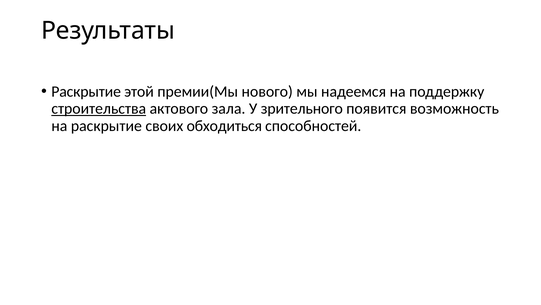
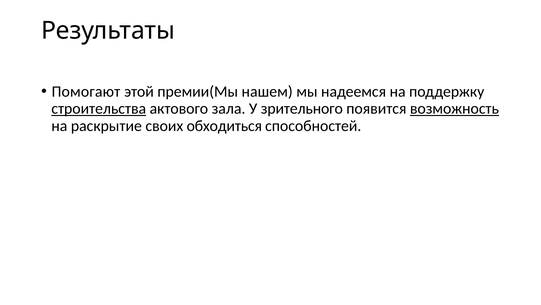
Раскрытие: Раскрытие -> Помогают (86, 91)
нового: нового -> нашем (267, 91)
возможность underline: none -> present (454, 109)
